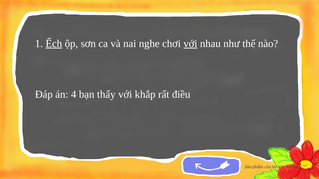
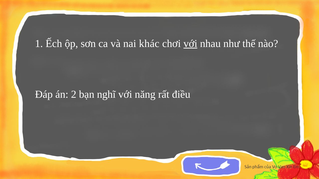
Ếch underline: present -> none (54, 44)
nghe: nghe -> khác (149, 44)
4: 4 -> 2 (74, 95)
thấy: thấy -> nghĩ (106, 95)
khắp: khắp -> năng (145, 95)
